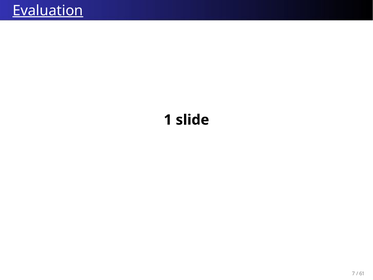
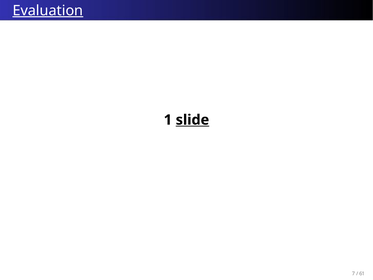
slide underline: none -> present (192, 120)
